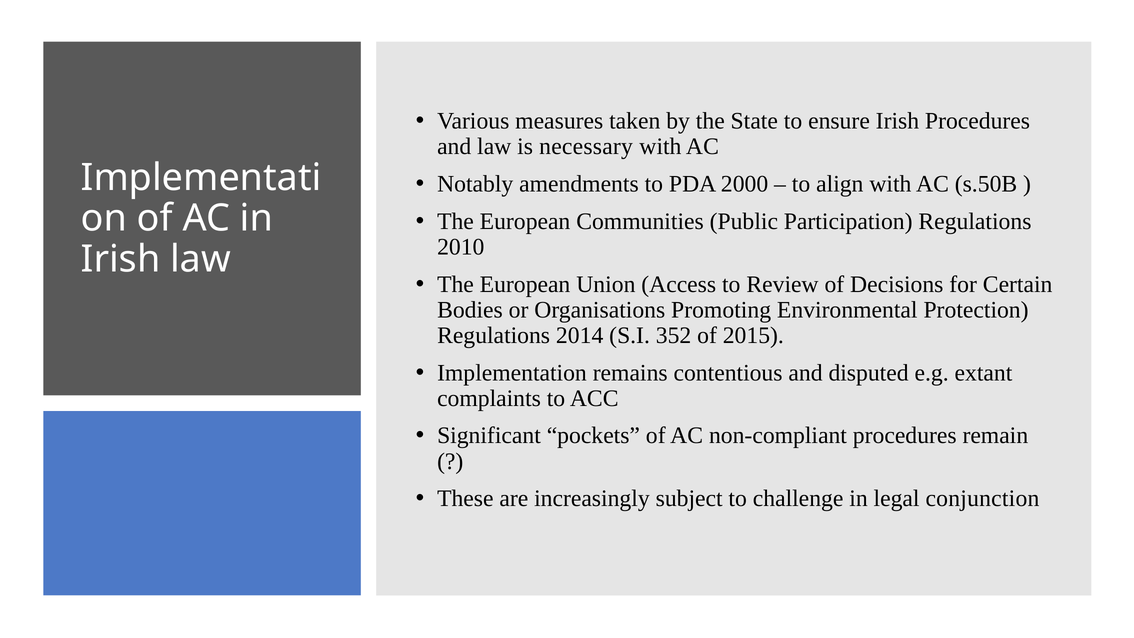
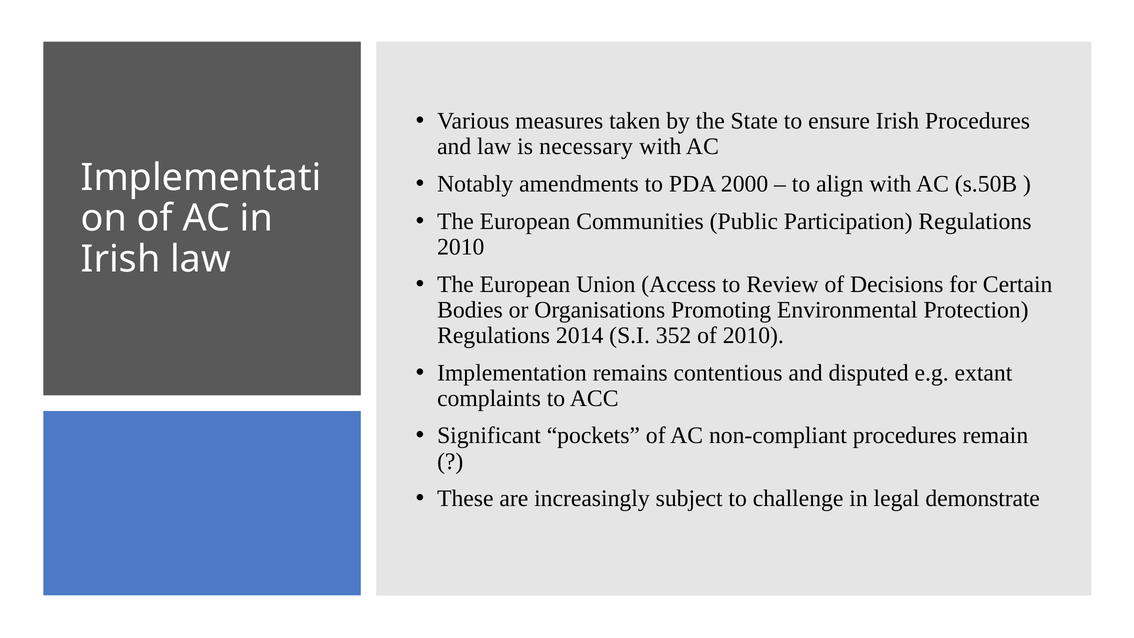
of 2015: 2015 -> 2010 (753, 335)
conjunction: conjunction -> demonstrate (983, 498)
